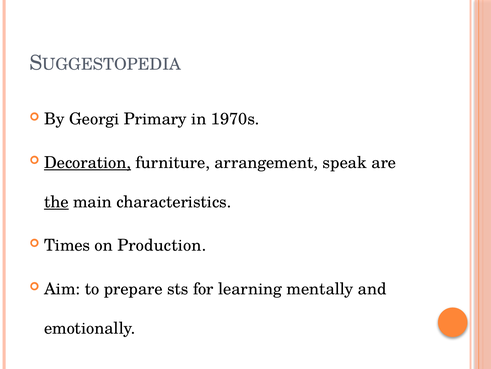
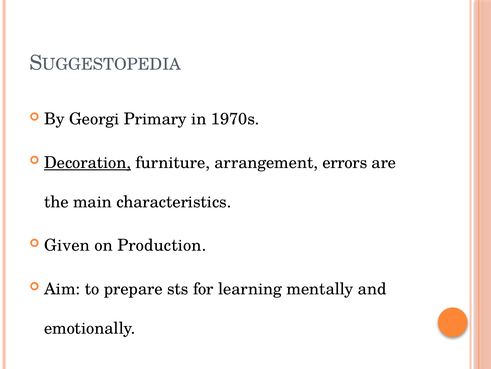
speak: speak -> errors (345, 162)
the underline: present -> none (56, 202)
Times: Times -> Given (67, 245)
